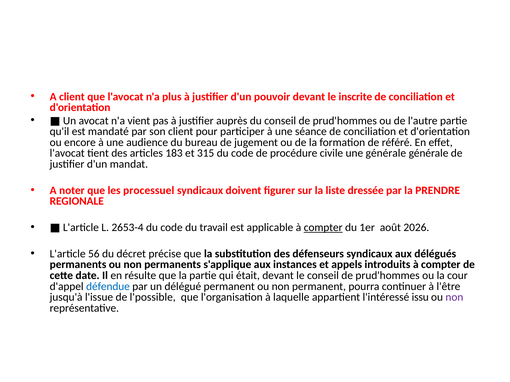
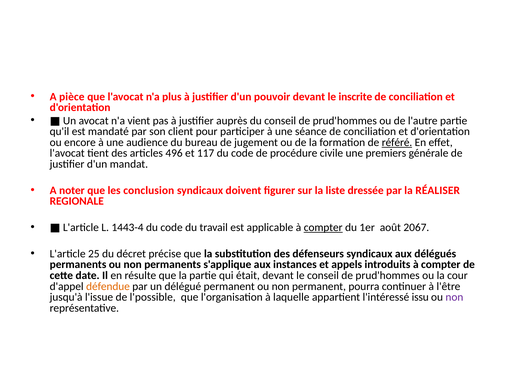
A client: client -> pièce (72, 97)
référé underline: none -> present (397, 143)
183: 183 -> 496 (174, 153)
315: 315 -> 117 (206, 153)
une générale: générale -> premiers (386, 153)
processuel: processuel -> conclusion (149, 191)
PRENDRE: PRENDRE -> RÉALISER (438, 191)
2653-4: 2653-4 -> 1443-4 (128, 228)
2026: 2026 -> 2067 (416, 228)
56: 56 -> 25 (94, 254)
défendue colour: blue -> orange (108, 287)
